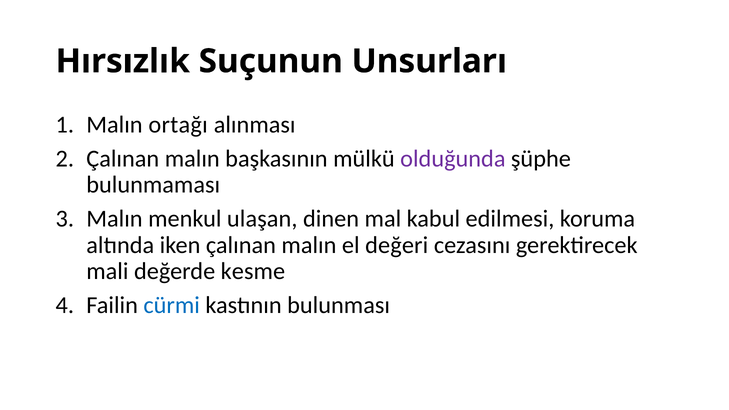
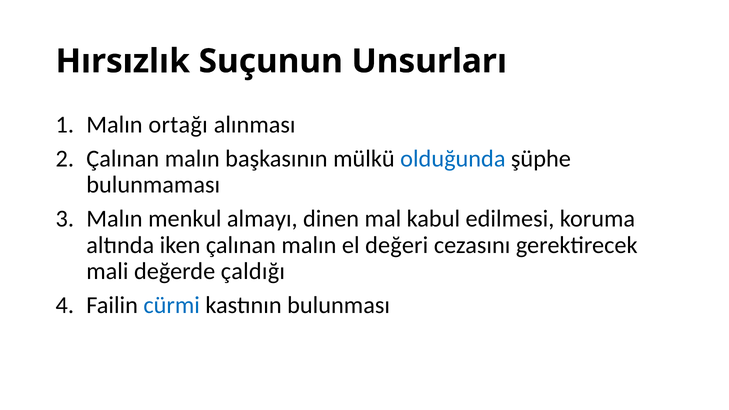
olduğunda colour: purple -> blue (453, 159)
ulaşan: ulaşan -> almayı (262, 219)
kesme: kesme -> çaldığı (253, 271)
